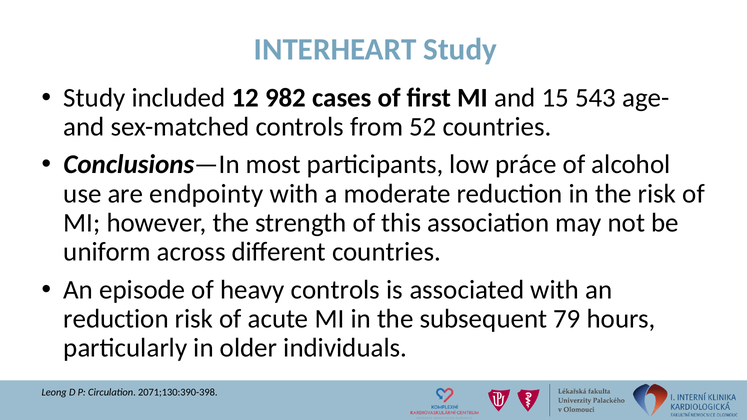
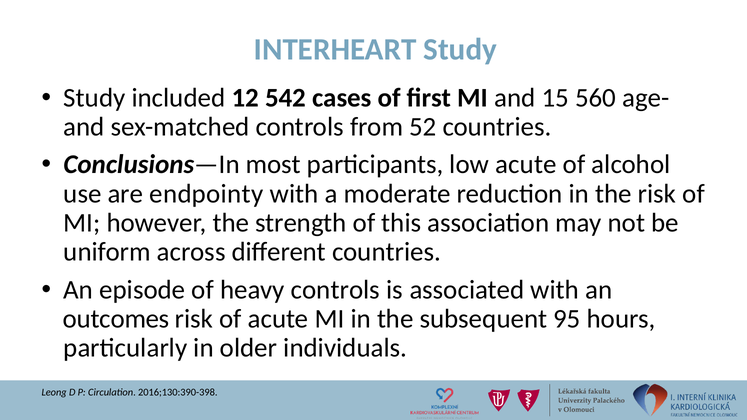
982: 982 -> 542 (286, 98)
543: 543 -> 560 (596, 98)
low práce: práce -> acute (526, 165)
reduction: reduction -> outcomes (116, 319)
79: 79 -> 95 (567, 319)
2071;130:390-398: 2071;130:390-398 -> 2016;130:390-398 (178, 393)
